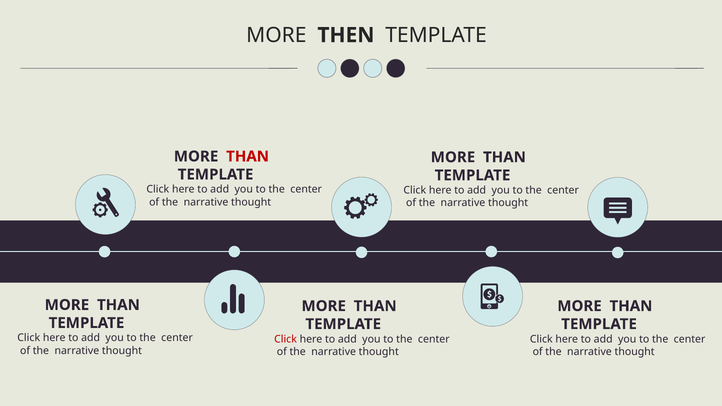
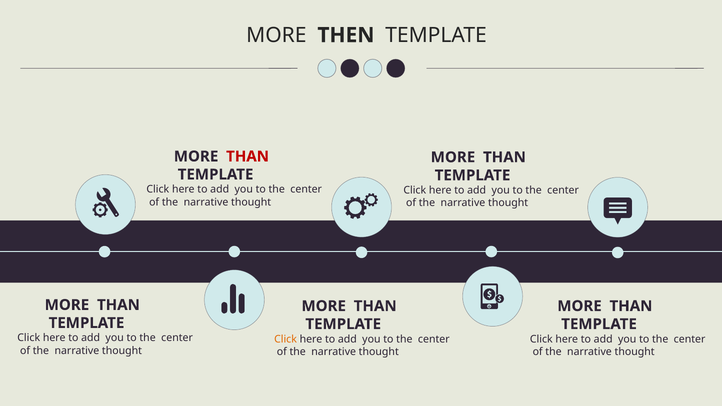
Click colour: red -> orange (286, 339)
